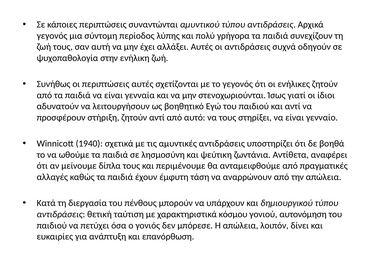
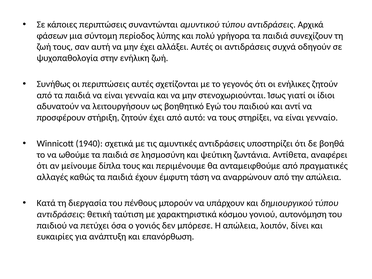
γεγονός: γεγονός -> φάσεων (52, 36)
ζητούν αντί: αντί -> έχει (157, 118)
